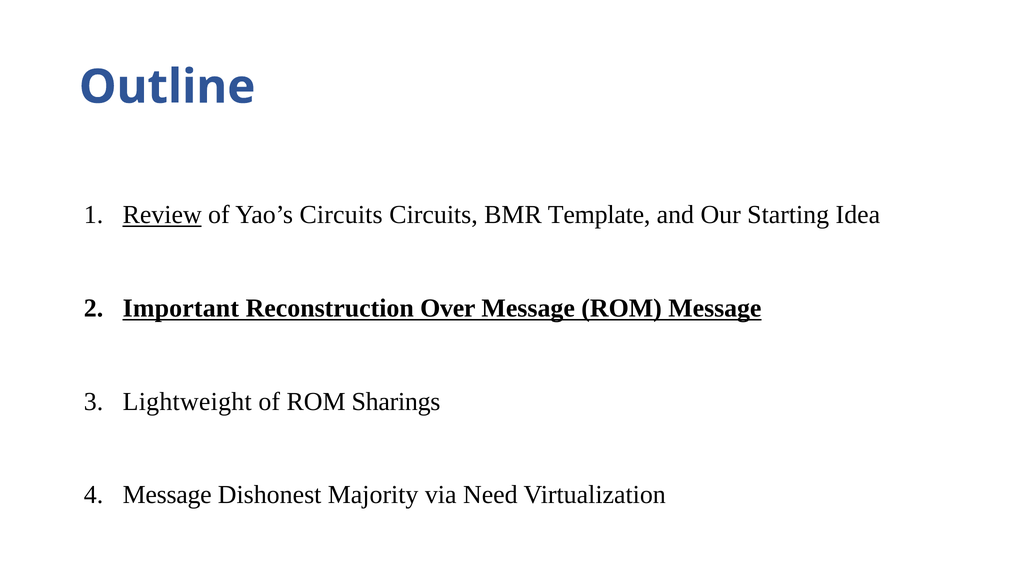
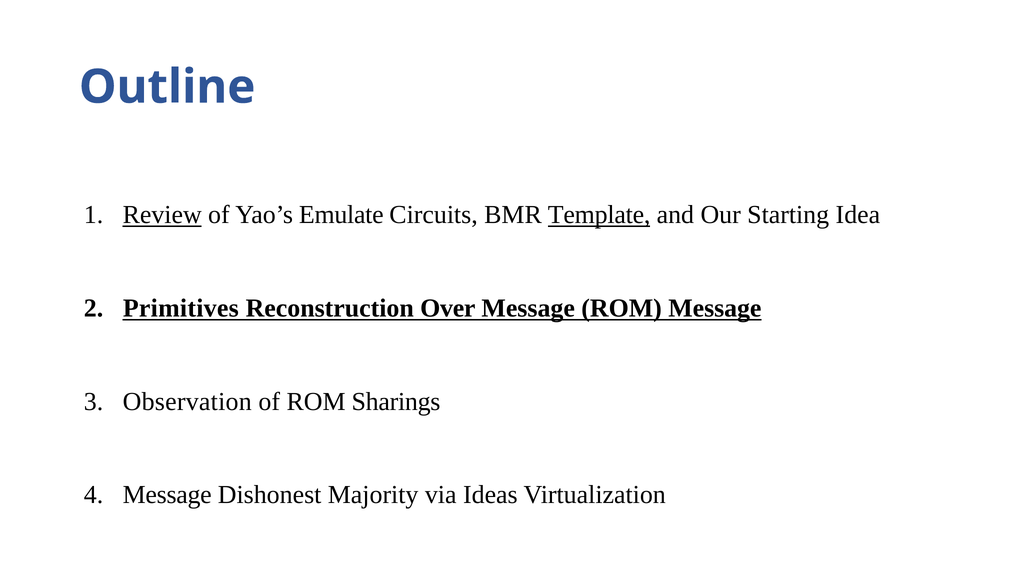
Yao’s Circuits: Circuits -> Emulate (341, 215)
Template underline: none -> present (599, 215)
Important: Important -> Primitives (181, 308)
Lightweight: Lightweight -> Observation (187, 401)
Need: Need -> Ideas (490, 495)
